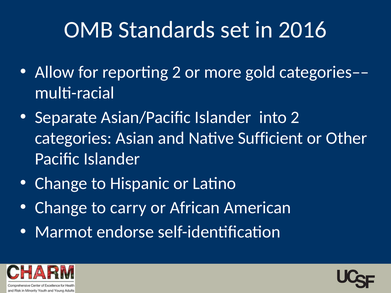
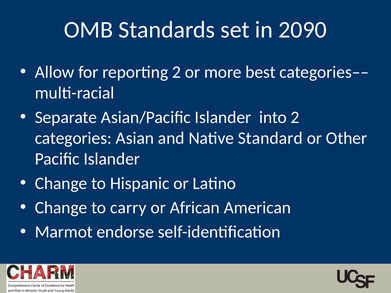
2016: 2016 -> 2090 (303, 30)
gold: gold -> best (261, 72)
Sufficient: Sufficient -> Standard (270, 138)
